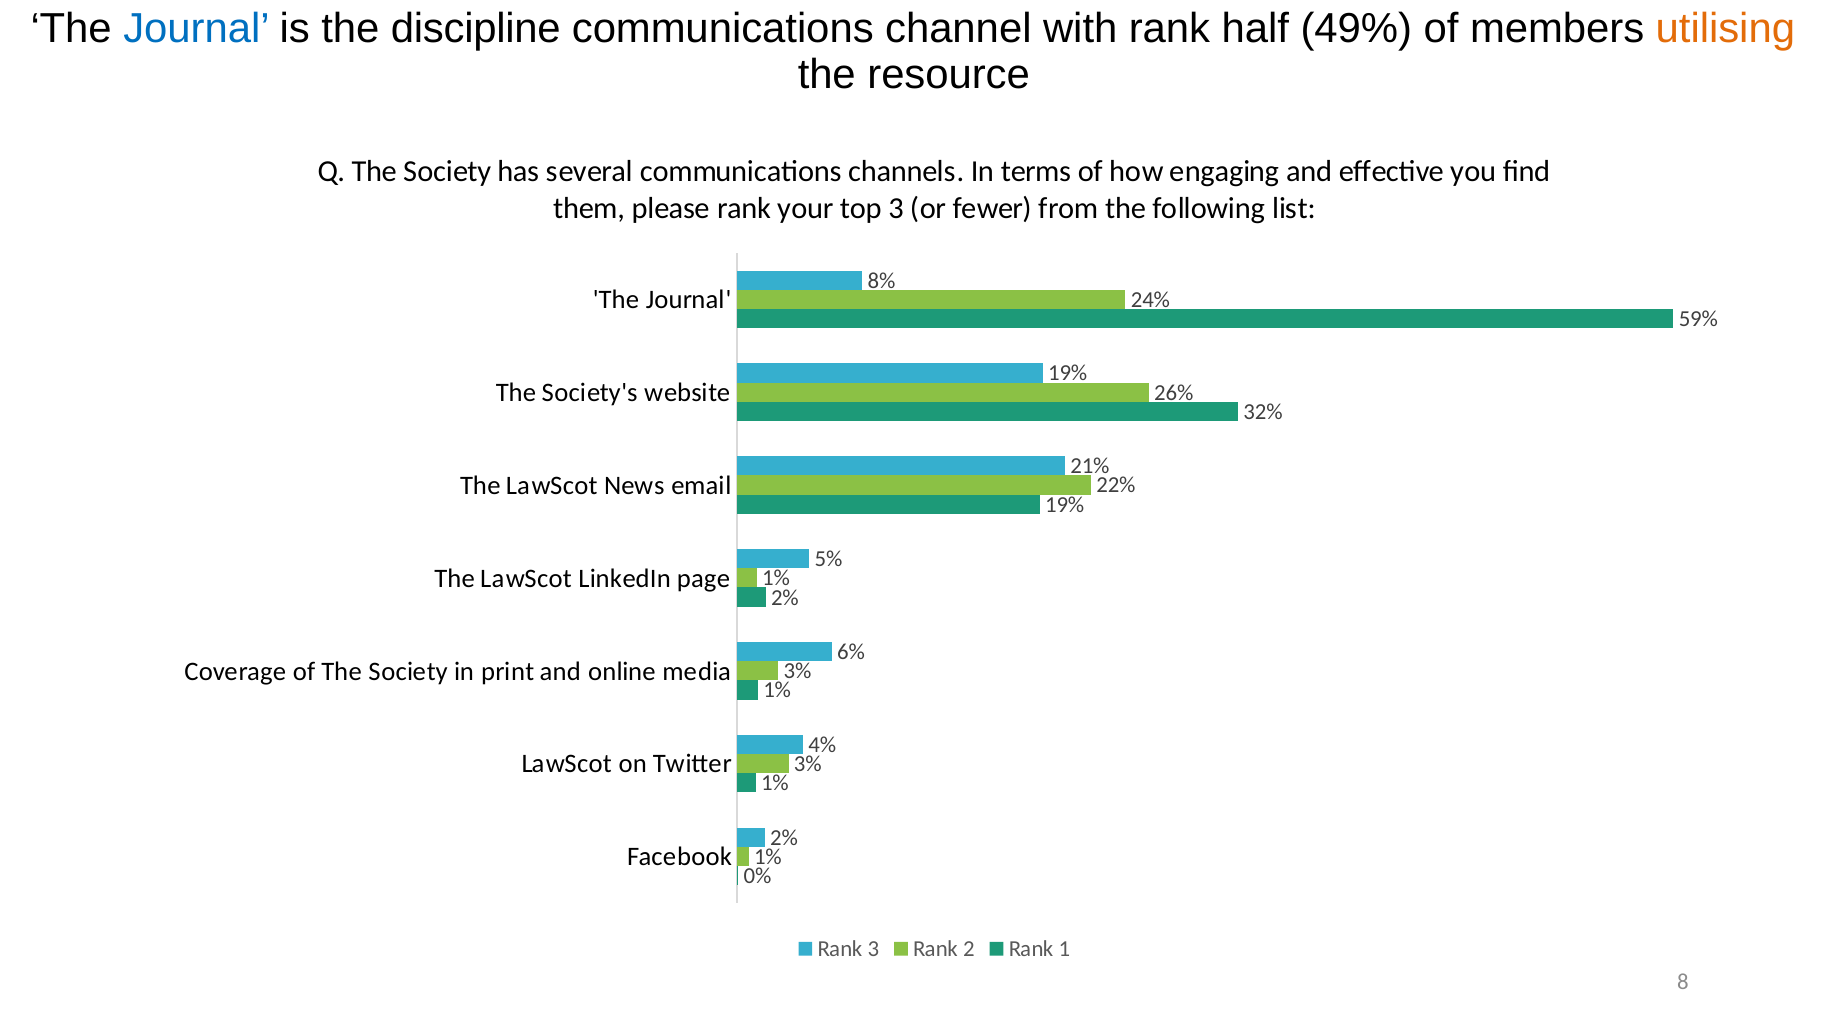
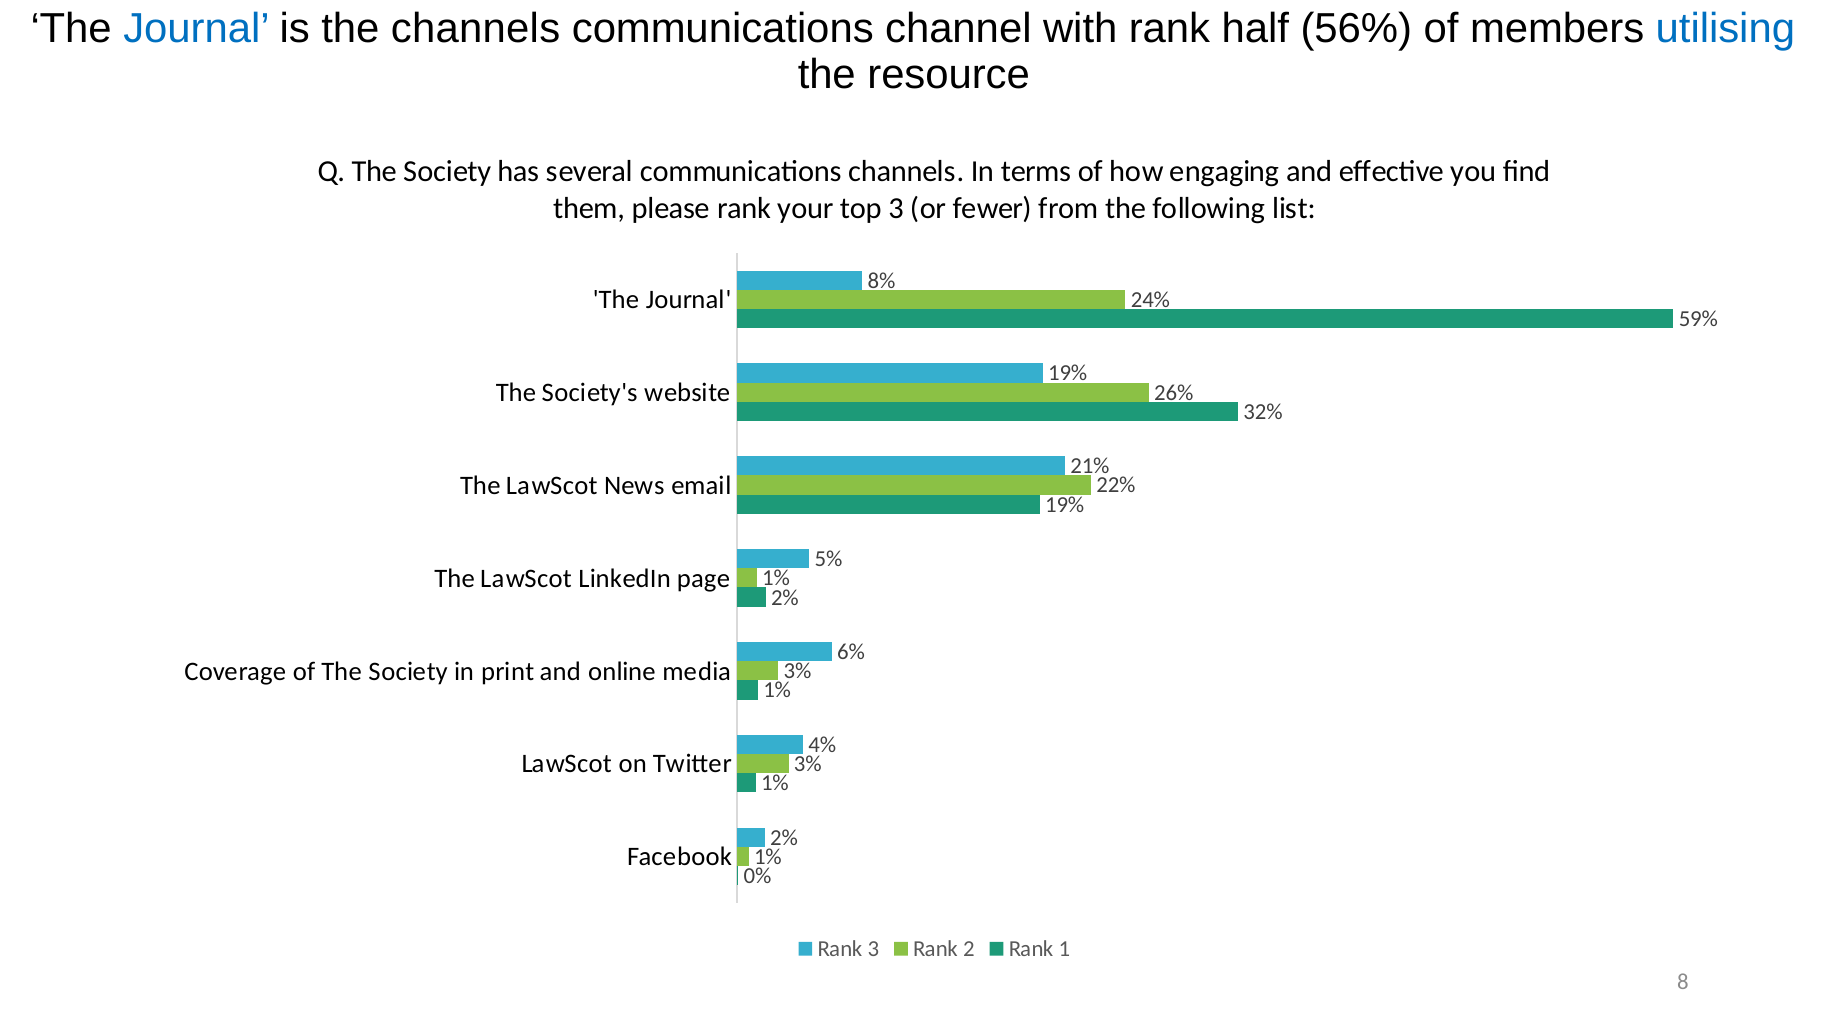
the discipline: discipline -> channels (476, 29)
49%: 49% -> 56% (1356, 29)
utilising colour: orange -> blue (1725, 29)
